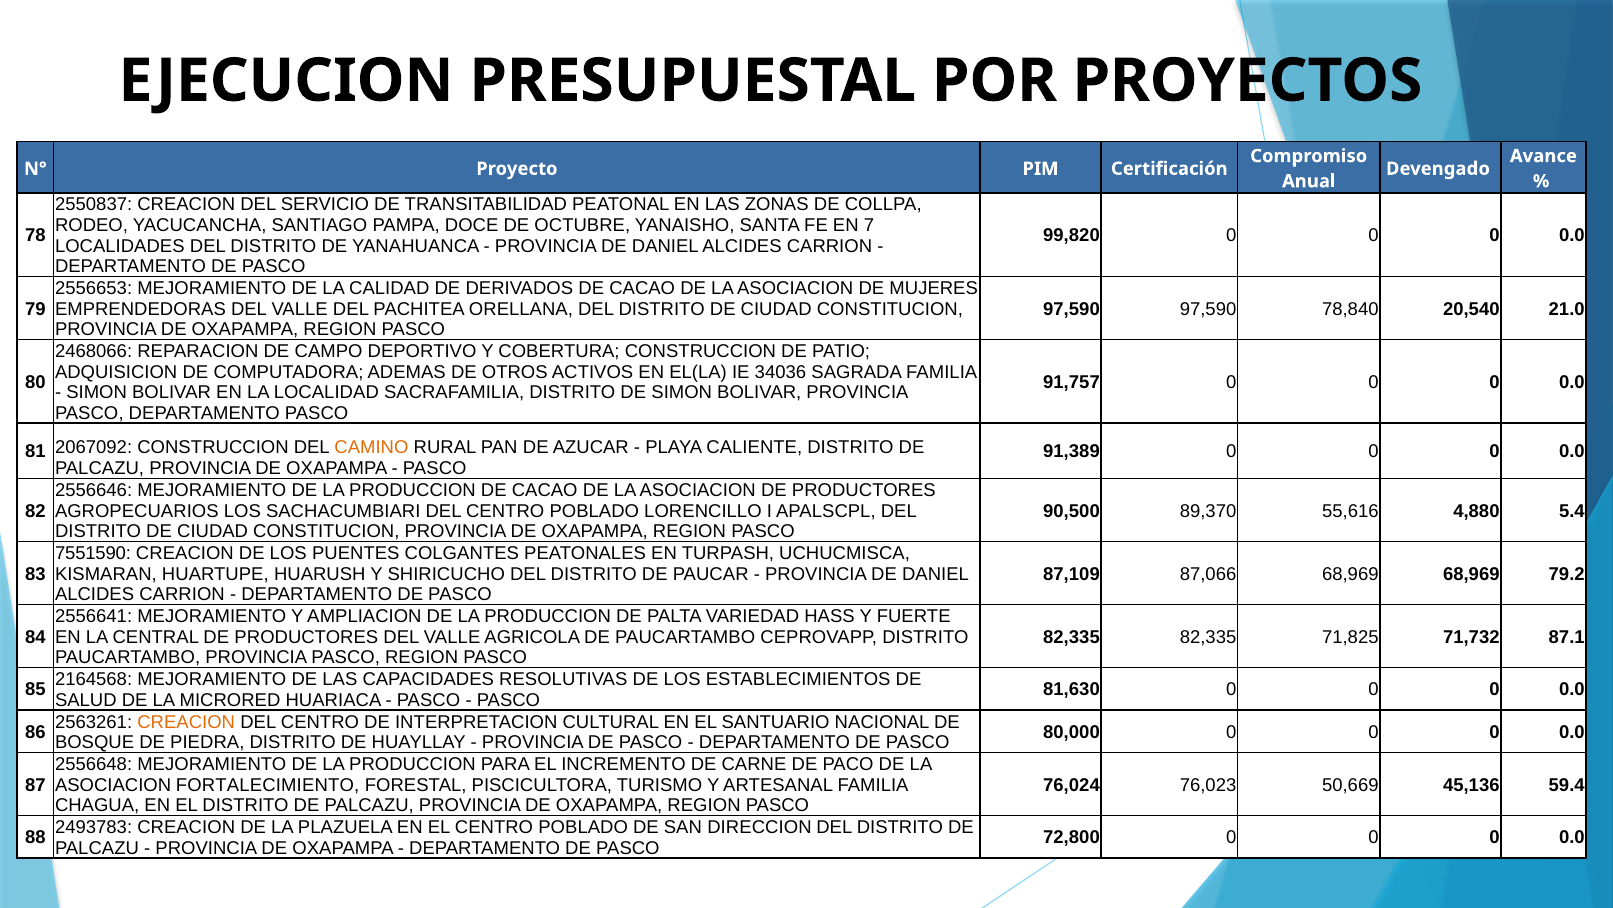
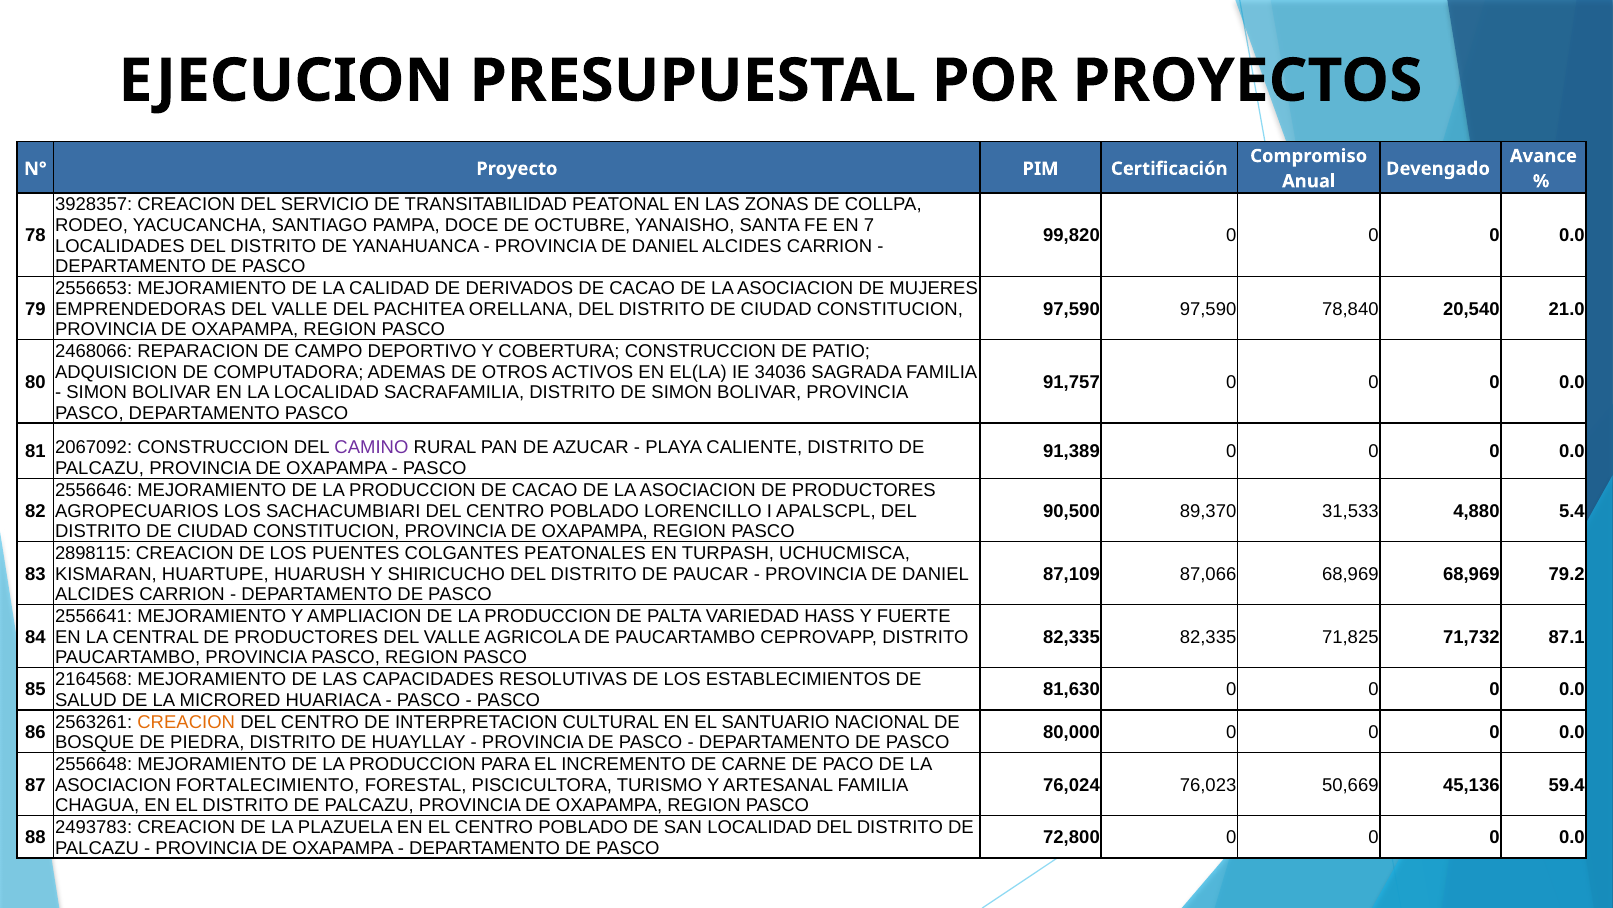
2550837: 2550837 -> 3928357 (94, 205)
CAMINO colour: orange -> purple (371, 448)
55,616: 55,616 -> 31,533 (1350, 511)
7551590: 7551590 -> 2898115 (93, 553)
SAN DIRECCION: DIRECCION -> LOCALIDAD (760, 827)
